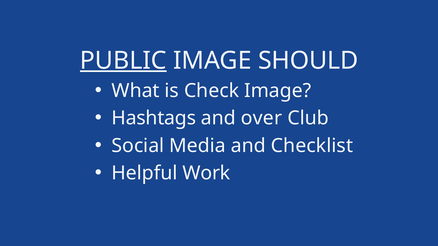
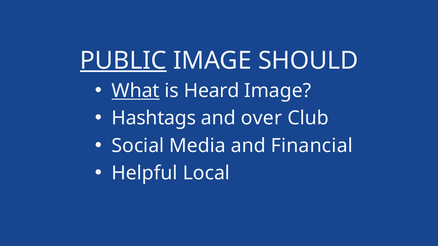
What underline: none -> present (136, 91)
Check: Check -> Heard (212, 91)
Checklist: Checklist -> Financial (312, 146)
Work: Work -> Local (206, 173)
